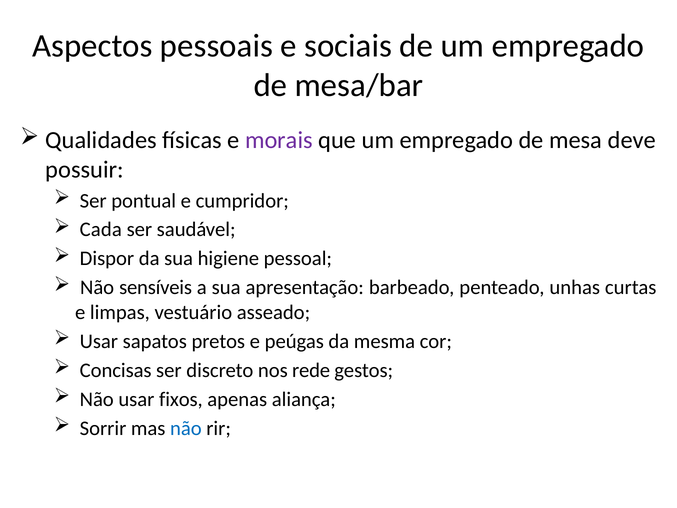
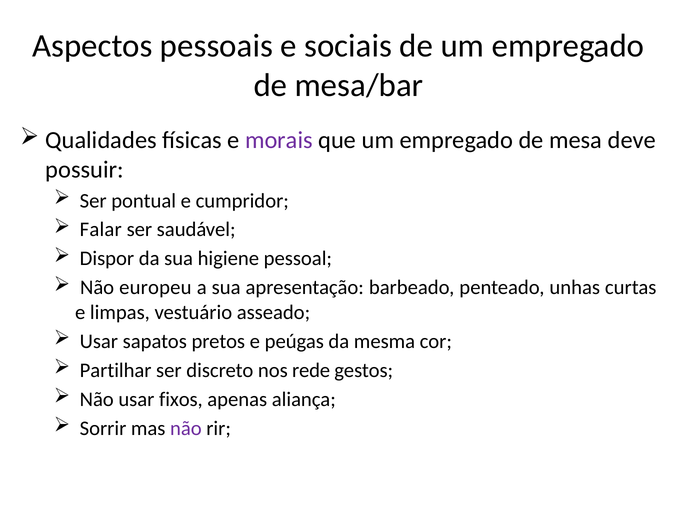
Cada: Cada -> Falar (101, 230)
sensíveis: sensíveis -> europeu (155, 287)
Concisas: Concisas -> Partilhar (116, 370)
não colour: blue -> purple (186, 428)
